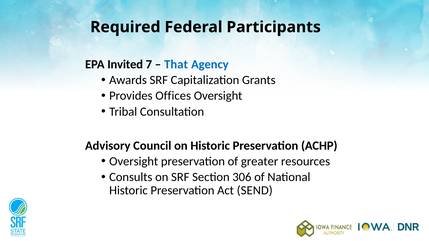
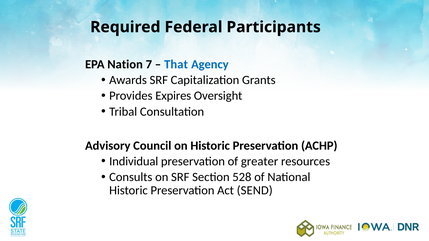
Invited: Invited -> Nation (125, 65)
Offices: Offices -> Expires (173, 96)
Oversight: Oversight -> Individual (134, 162)
306: 306 -> 528 (242, 177)
